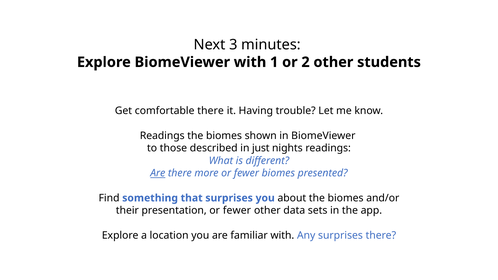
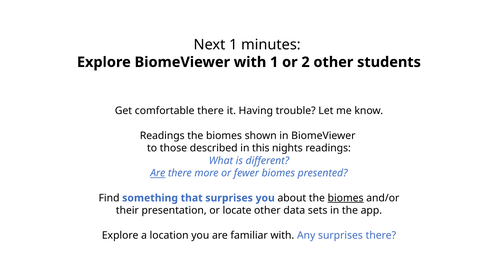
Next 3: 3 -> 1 (233, 45)
just: just -> this (261, 148)
biomes underline: none -> present (346, 198)
presentation or fewer: fewer -> locate (237, 211)
